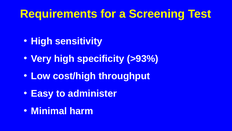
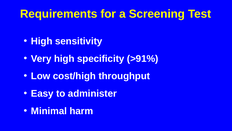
>93%: >93% -> >91% (143, 58)
